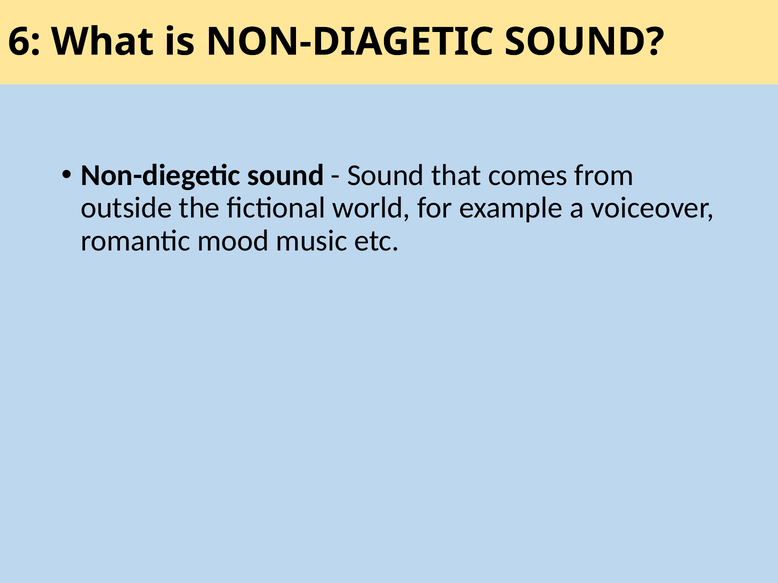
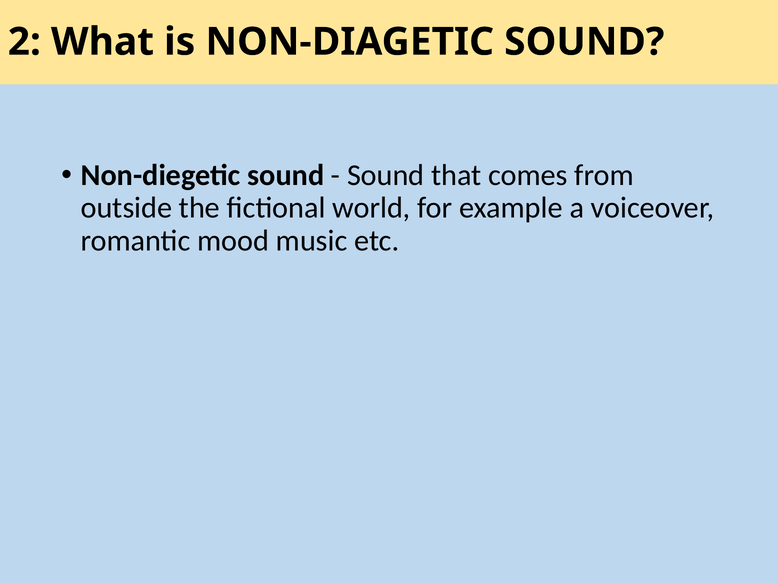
6: 6 -> 2 (24, 42)
